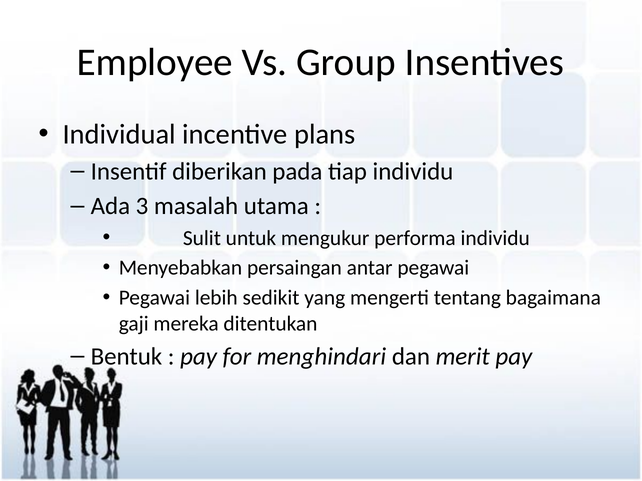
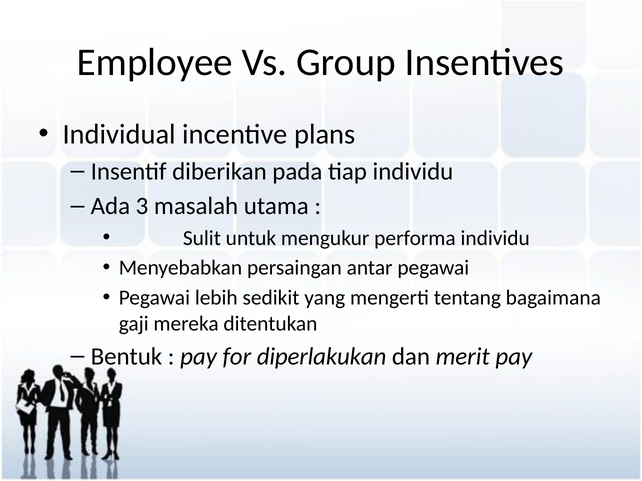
menghindari: menghindari -> diperlakukan (322, 357)
